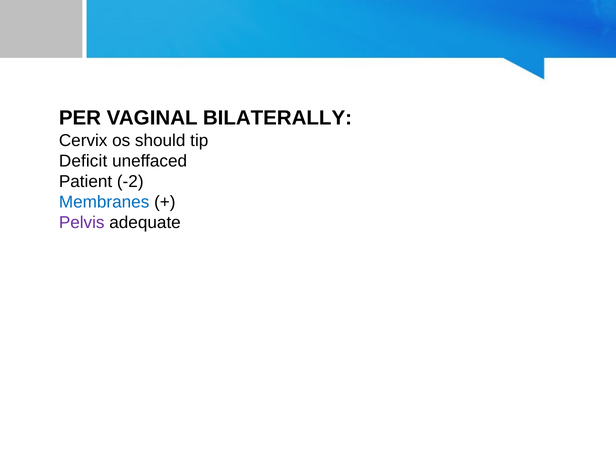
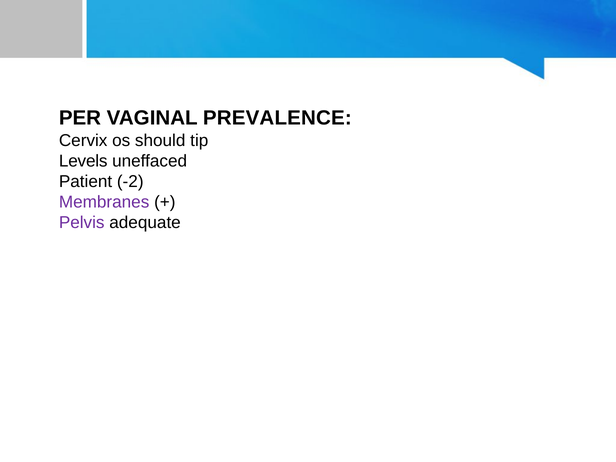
BILATERALLY: BILATERALLY -> PREVALENCE (277, 118)
Deficit: Deficit -> Levels (83, 161)
Membranes colour: blue -> purple (104, 202)
